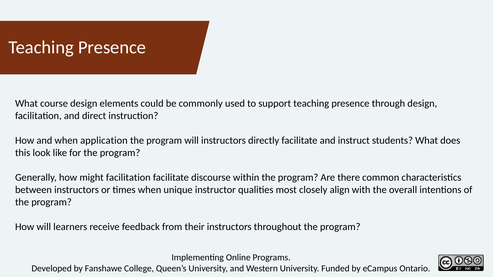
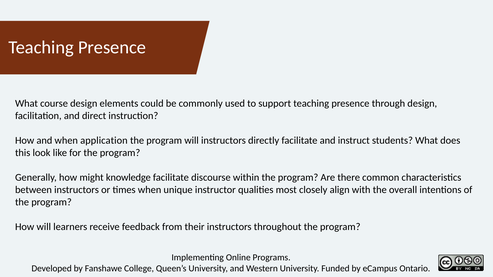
might facilitation: facilitation -> knowledge (128, 178)
